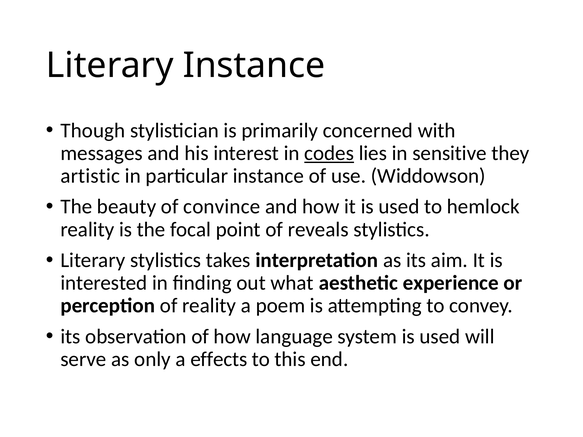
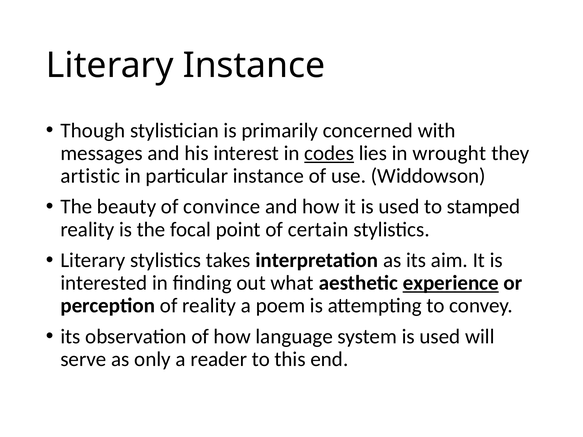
sensitive: sensitive -> wrought (449, 153)
hemlock: hemlock -> stamped (483, 207)
reveals: reveals -> certain (318, 230)
experience underline: none -> present (451, 283)
effects: effects -> reader (219, 359)
